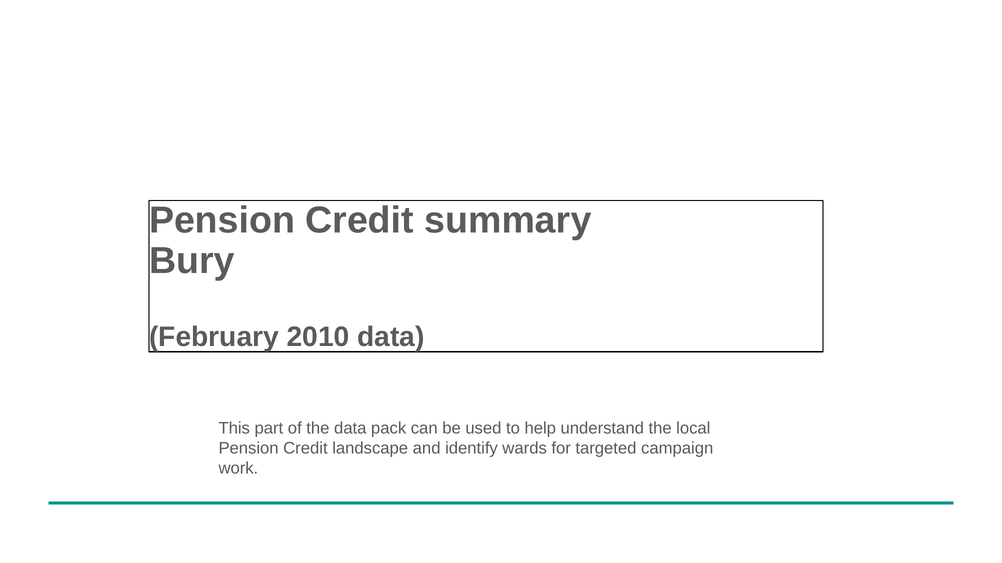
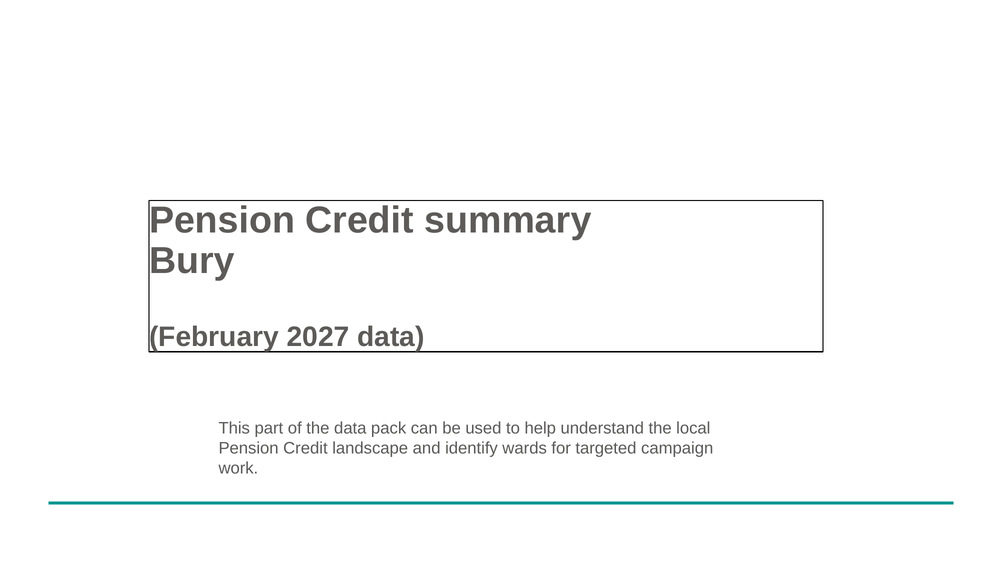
2010: 2010 -> 2027 (318, 337)
